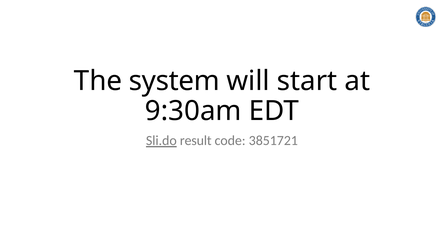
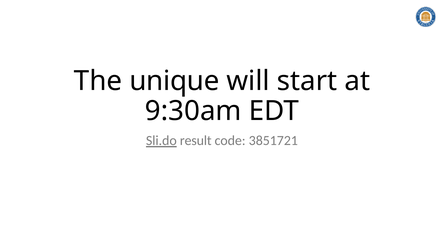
system: system -> unique (174, 81)
